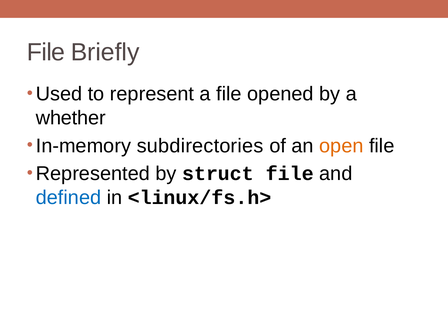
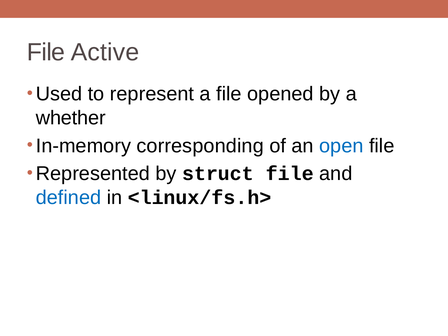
Briefly: Briefly -> Active (105, 52)
subdirectories: subdirectories -> corresponding (200, 146)
open colour: orange -> blue (341, 146)
